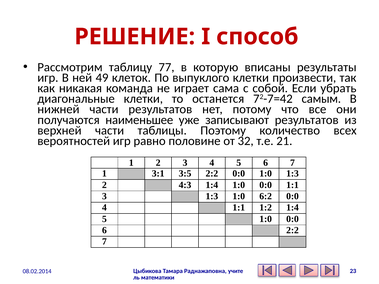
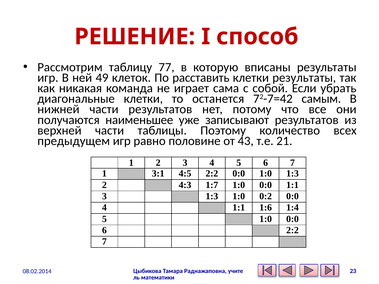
выпуклого: выпуклого -> расставить (201, 78)
клетки произвести: произвести -> результаты (304, 78)
вероятностей: вероятностей -> предыдущем (74, 141)
32: 32 -> 43 (246, 141)
3:5: 3:5 -> 4:5 (185, 174)
4:3 1:4: 1:4 -> 1:7 (212, 185)
6:2: 6:2 -> 0:2 (266, 196)
1:2: 1:2 -> 1:6 (266, 208)
